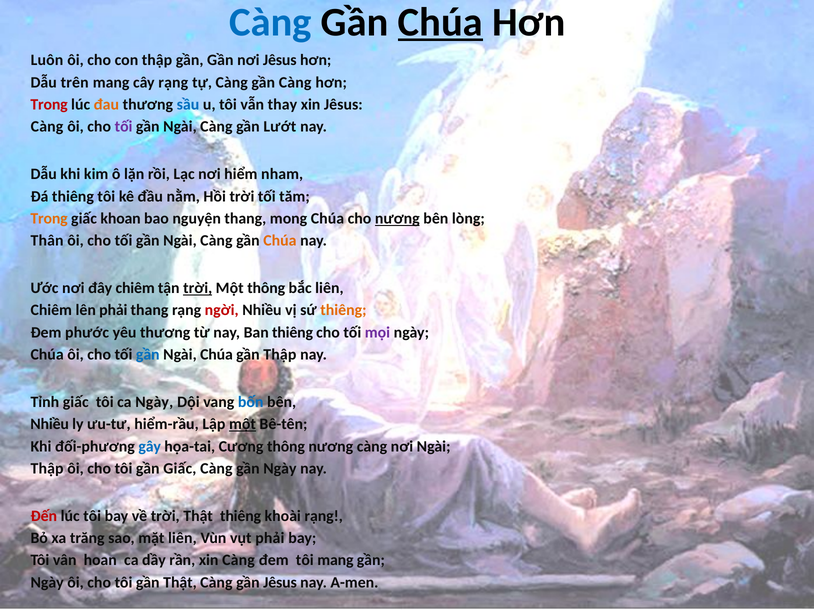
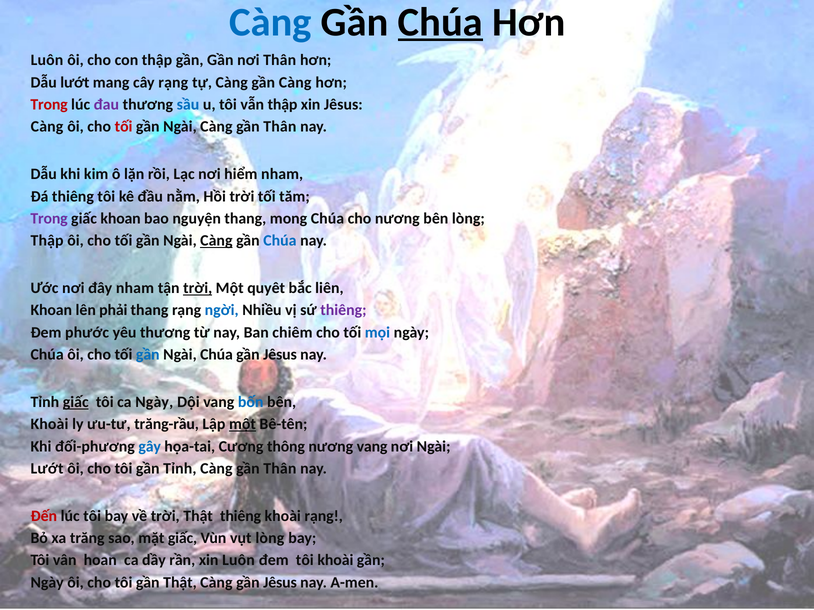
nơi Jêsus: Jêsus -> Thân (280, 60)
Dẫu trên: trên -> lướt (75, 82)
đau colour: orange -> purple (106, 105)
vẫn thay: thay -> thập (283, 105)
tối colour: purple -> red (124, 127)
Ngài Càng gần Lướt: Lướt -> Thân (280, 127)
Trong colour: orange -> purple (49, 219)
nương underline: present -> none (397, 219)
Thân: Thân -> Thập (47, 241)
Càng underline: none -> present (216, 241)
Chúa colour: orange -> blue (280, 241)
đây chiêm: chiêm -> nham (135, 288)
Một thông: thông -> quyêt (266, 288)
Chiêm: Chiêm -> Khoan (51, 311)
ngời colour: red -> blue (222, 311)
thiêng colour: orange -> purple (343, 311)
Ban thiêng: thiêng -> chiêm (292, 333)
mọi colour: purple -> blue (377, 333)
Thập: Thập -> Jêsus (280, 355)
giấc underline: none -> present (76, 402)
Nhiều: Nhiều -> Khoài (49, 425)
hiểm-rầu: hiểm-rầu -> trăng-rầu (167, 425)
nương càng: càng -> vang (372, 447)
Thập: Thập -> Lướt (47, 469)
gần Giấc: Giấc -> Tỉnh (180, 469)
Ngày: Ngày -> Thân (280, 469)
mặt liên: liên -> giấc (183, 539)
vụt phải: phải -> lòng (270, 539)
xin Càng: Càng -> Luôn (238, 561)
tôi mang: mang -> khoài (335, 561)
